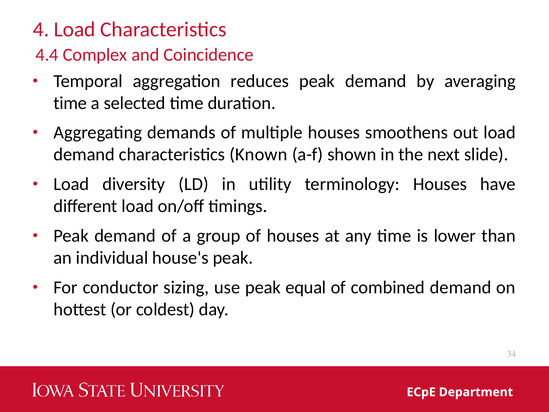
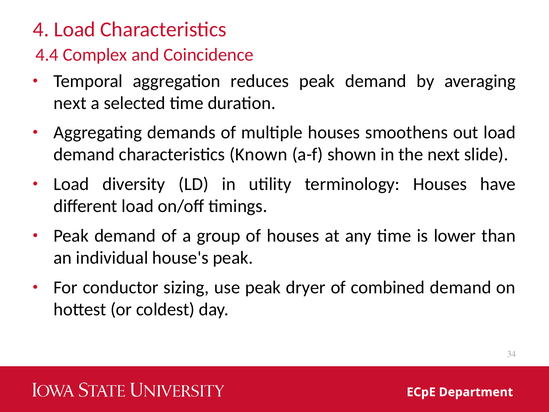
time: time -> next (70, 103)
equal: equal -> dryer (306, 287)
